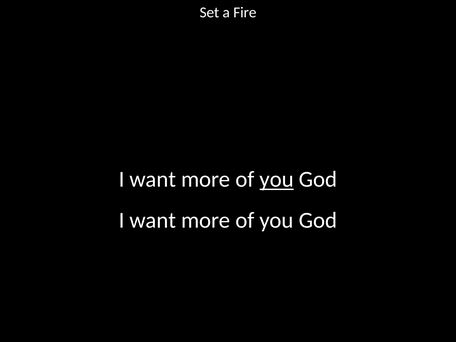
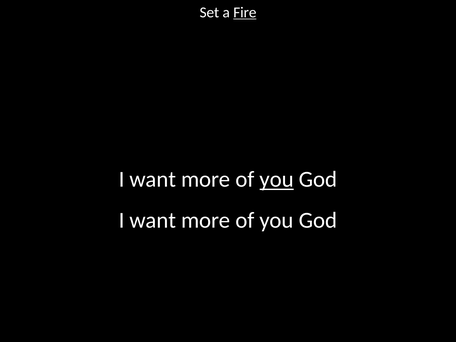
Fire underline: none -> present (245, 12)
